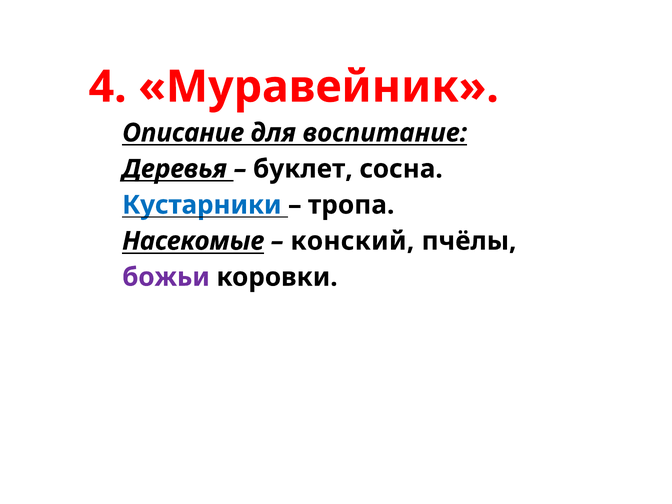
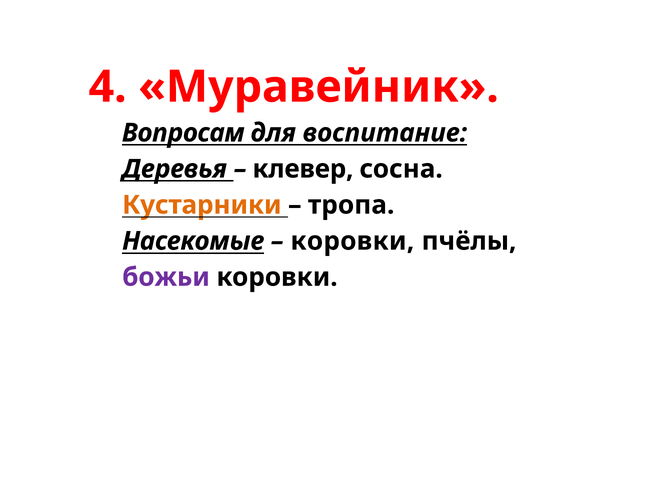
Описание: Описание -> Вопросам (183, 133)
буклет: буклет -> клевер (303, 169)
Кустарники colour: blue -> orange (202, 205)
конский: конский -> коровки (352, 241)
